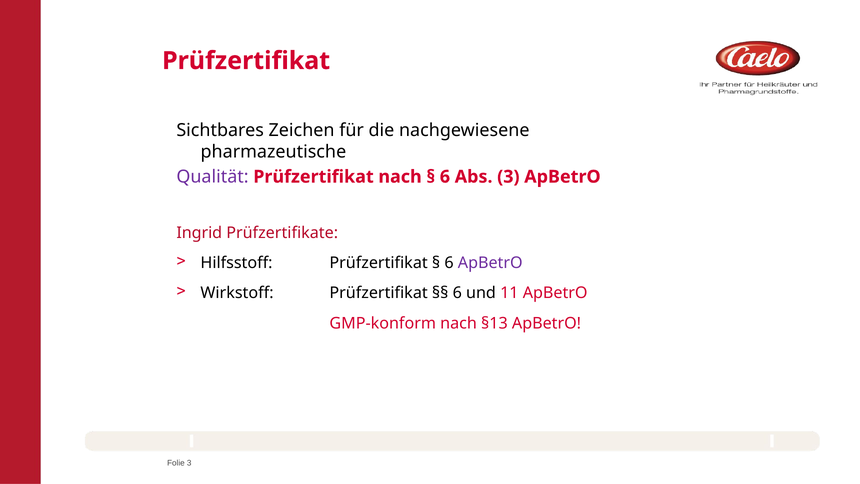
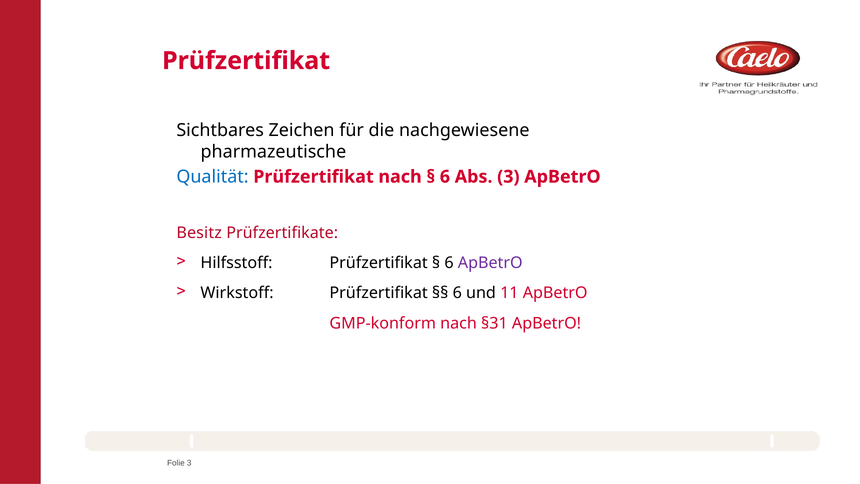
Qualität colour: purple -> blue (213, 177)
Ingrid: Ingrid -> Besitz (199, 233)
§13: §13 -> §31 (494, 323)
